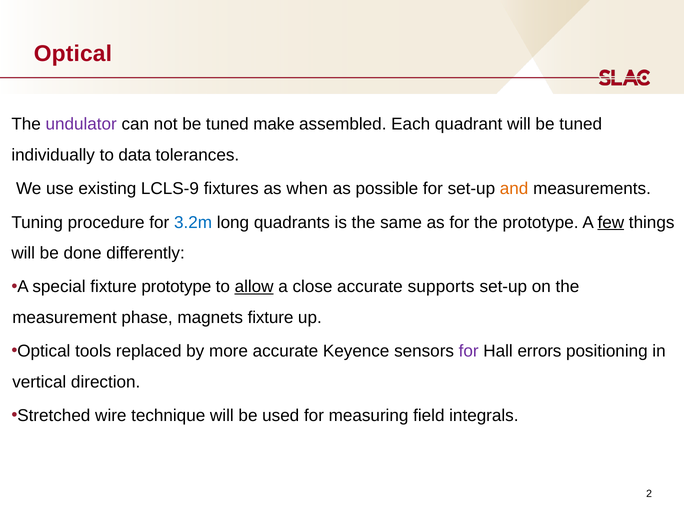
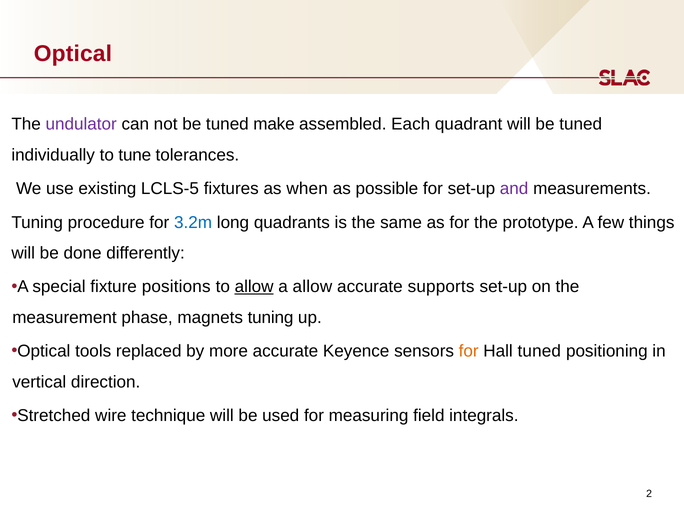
data: data -> tune (135, 155)
LCLS-9: LCLS-9 -> LCLS-5 (170, 189)
and colour: orange -> purple (514, 189)
few underline: present -> none (611, 222)
fixture prototype: prototype -> positions (176, 287)
a close: close -> allow (312, 287)
magnets fixture: fixture -> tuning (271, 318)
for colour: purple -> orange (469, 351)
Hall errors: errors -> tuned (539, 351)
